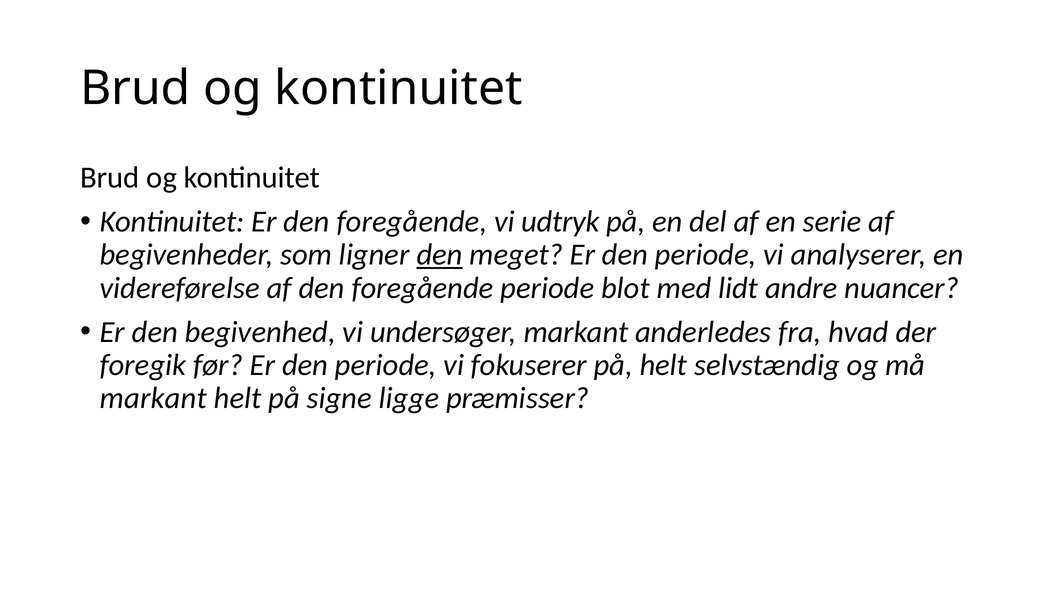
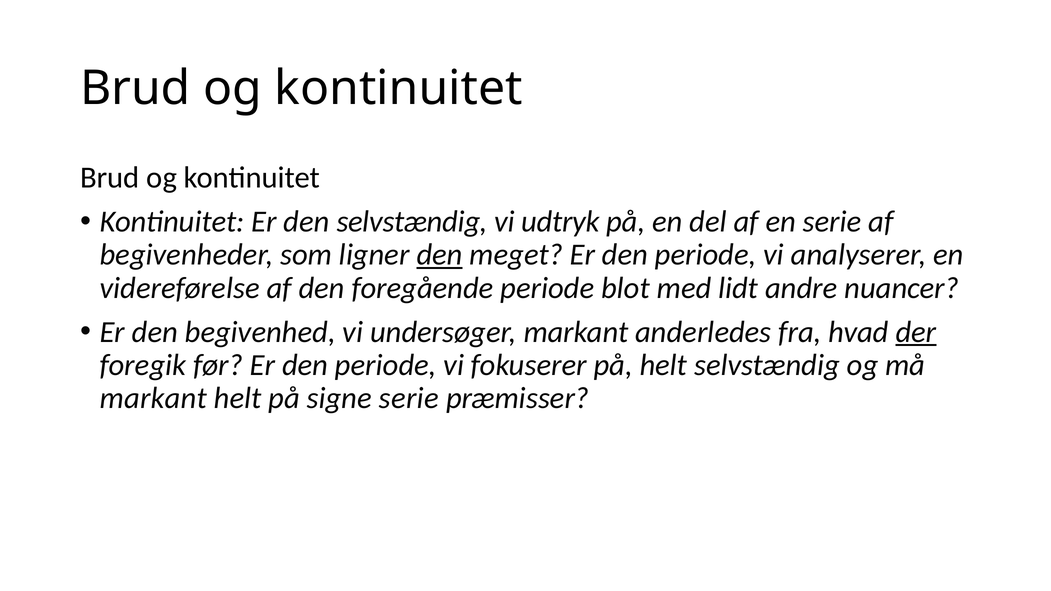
Er den foregående: foregående -> selvstændig (412, 222)
der underline: none -> present (916, 332)
signe ligge: ligge -> serie (409, 398)
